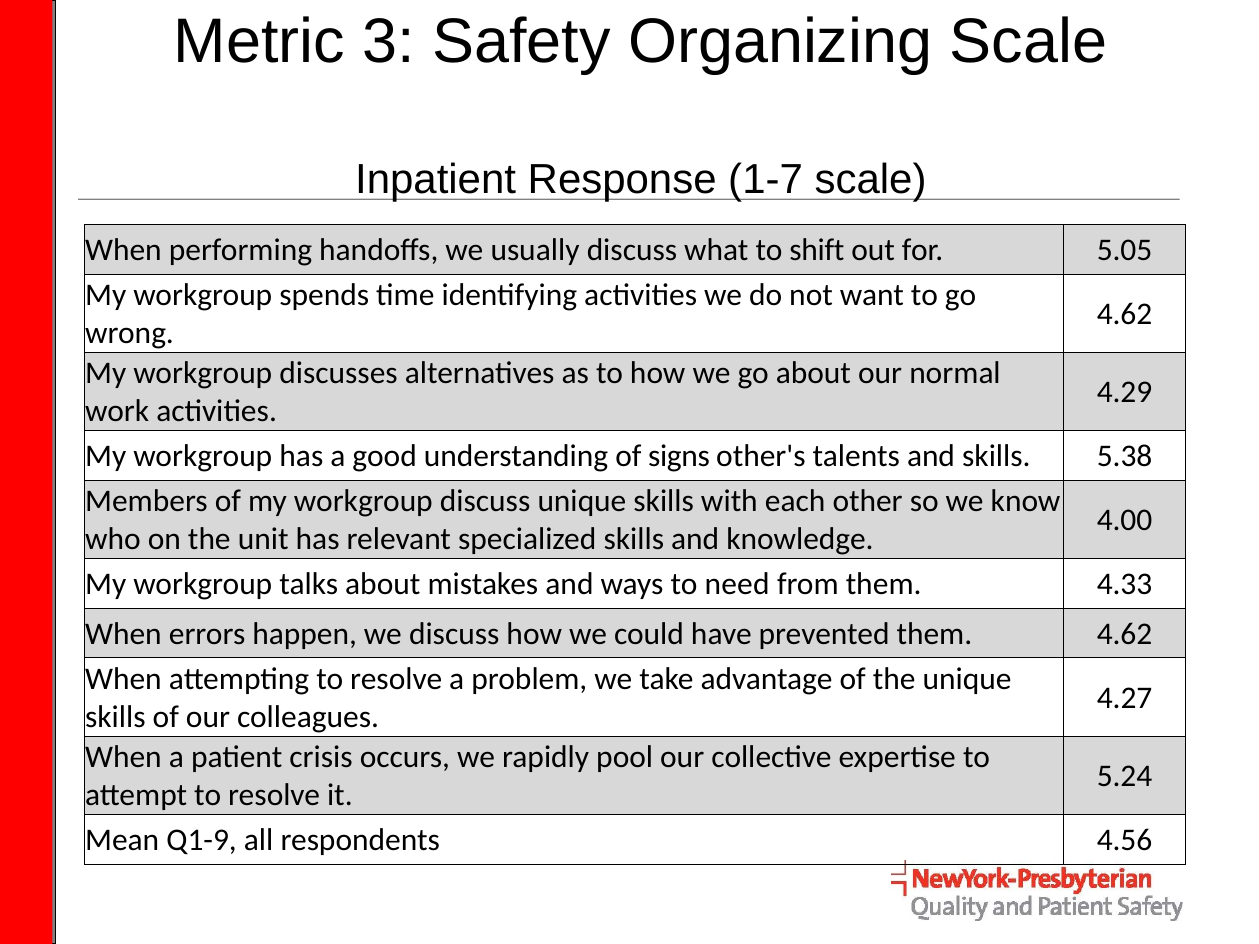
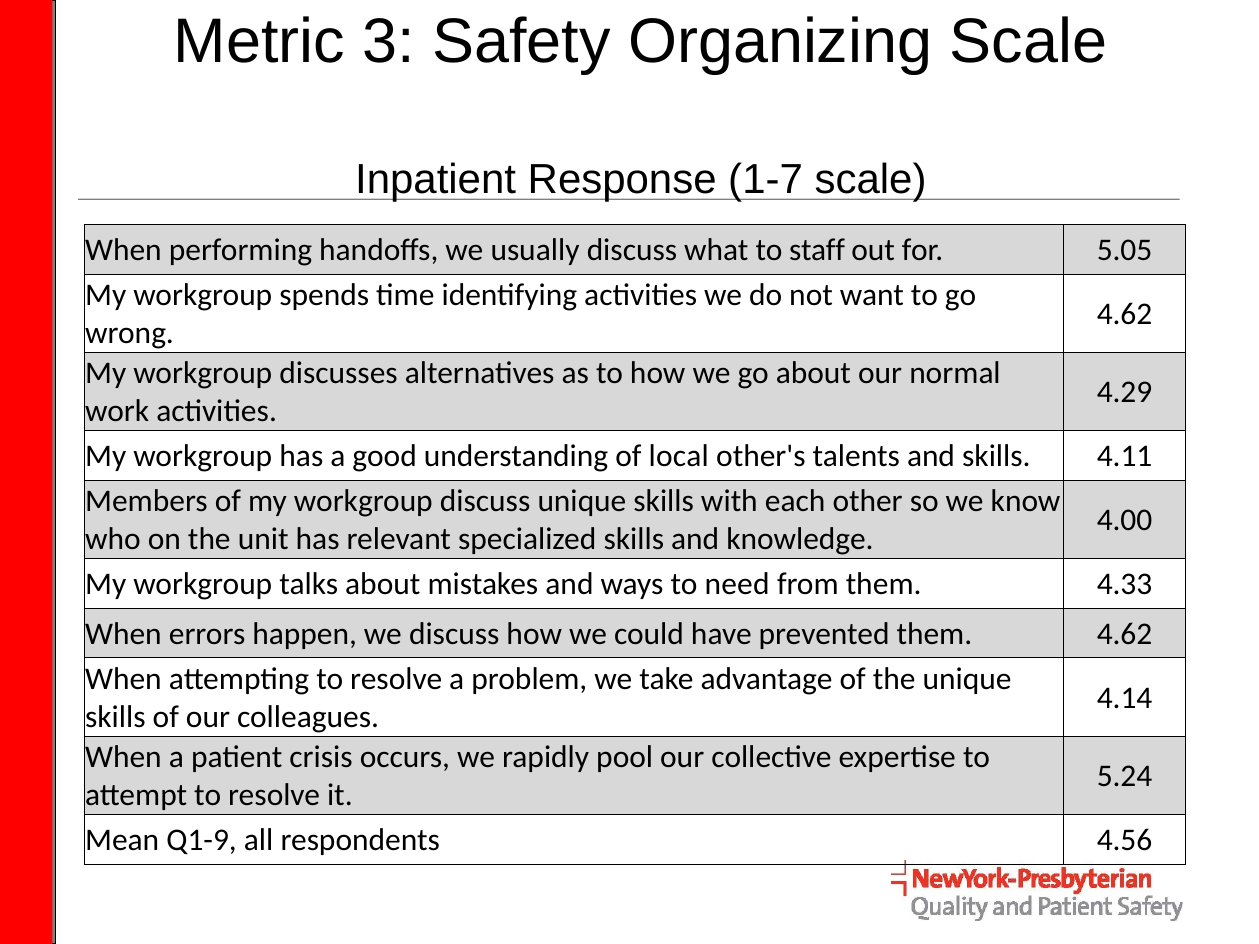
shift: shift -> staff (817, 250)
signs: signs -> local (679, 456)
5.38: 5.38 -> 4.11 (1125, 456)
4.27: 4.27 -> 4.14 (1125, 698)
